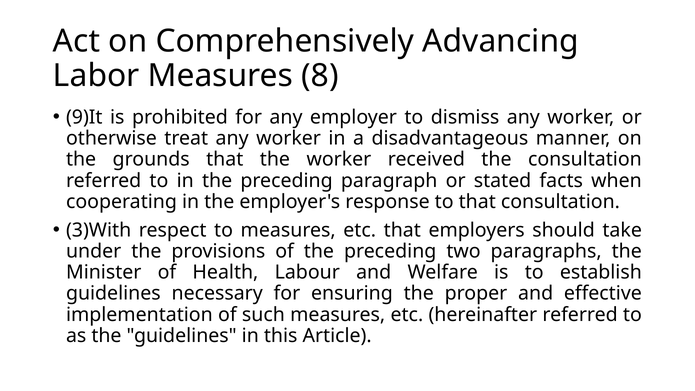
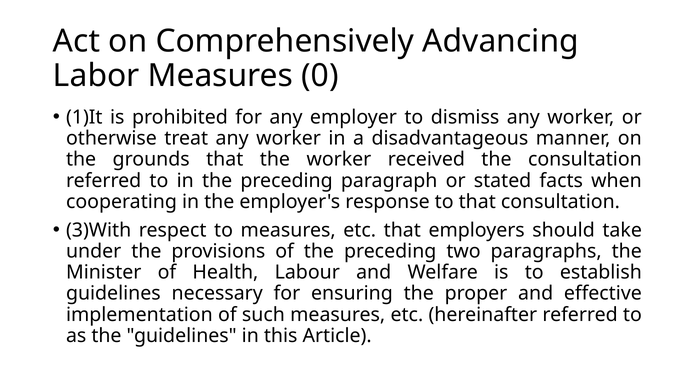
8: 8 -> 0 (320, 76)
9)It: 9)It -> 1)It (84, 117)
